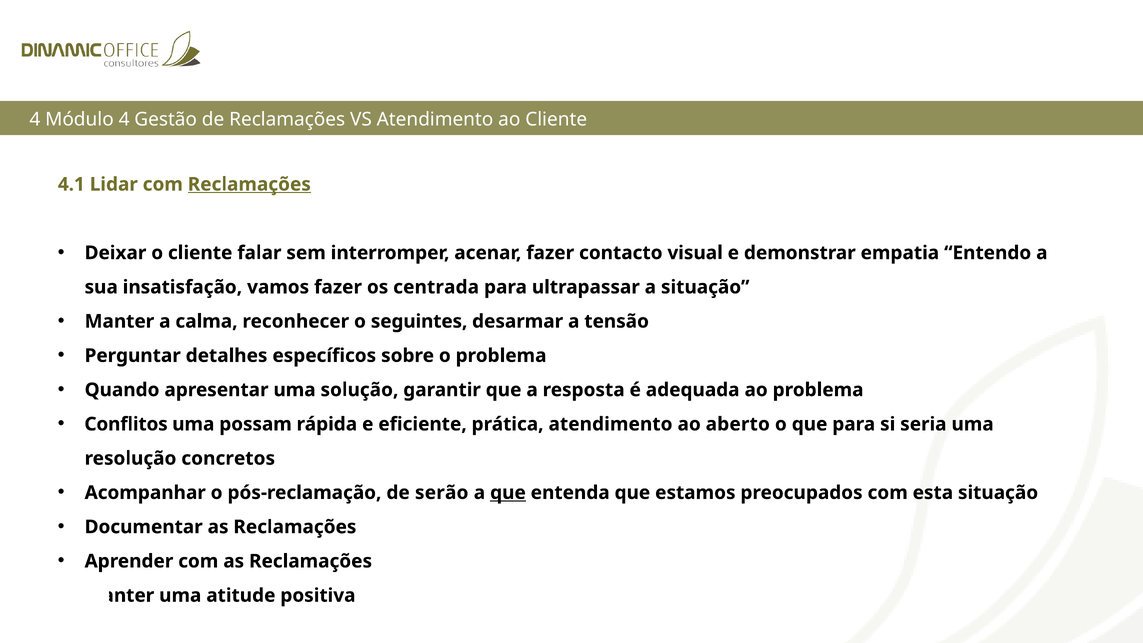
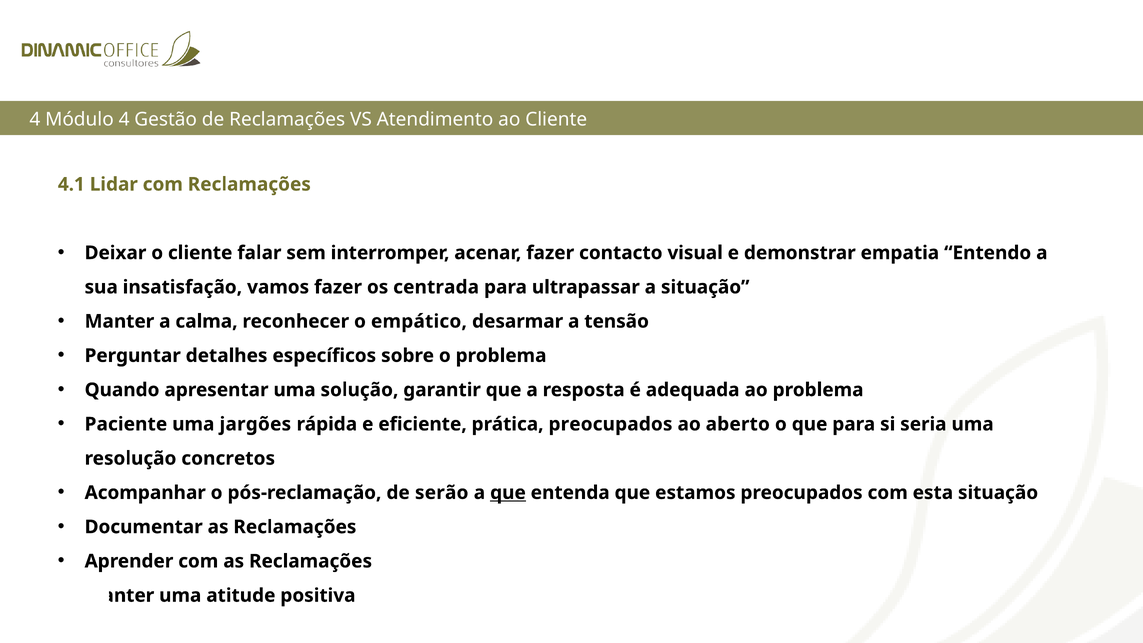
Reclamações underline: present -> none (249, 184)
seguintes: seguintes -> empático (419, 321)
Conflitos: Conflitos -> Paciente (126, 424)
possam: possam -> jargões (255, 424)
prática atendimento: atendimento -> preocupados (610, 424)
